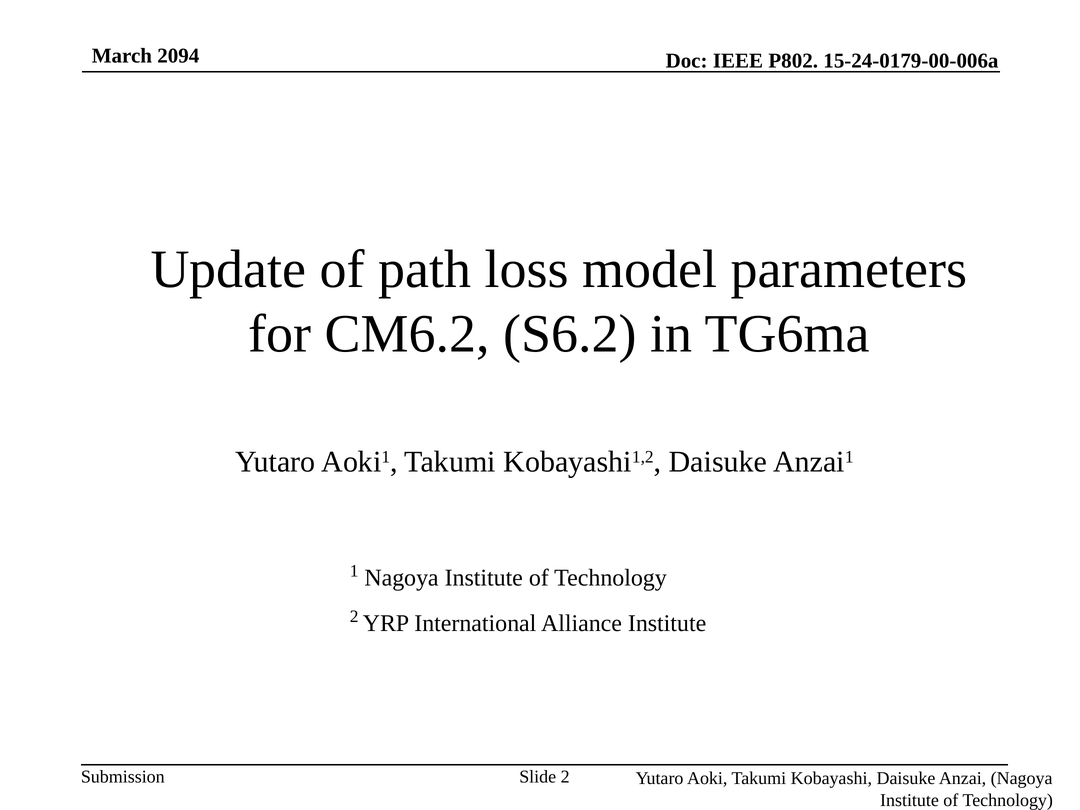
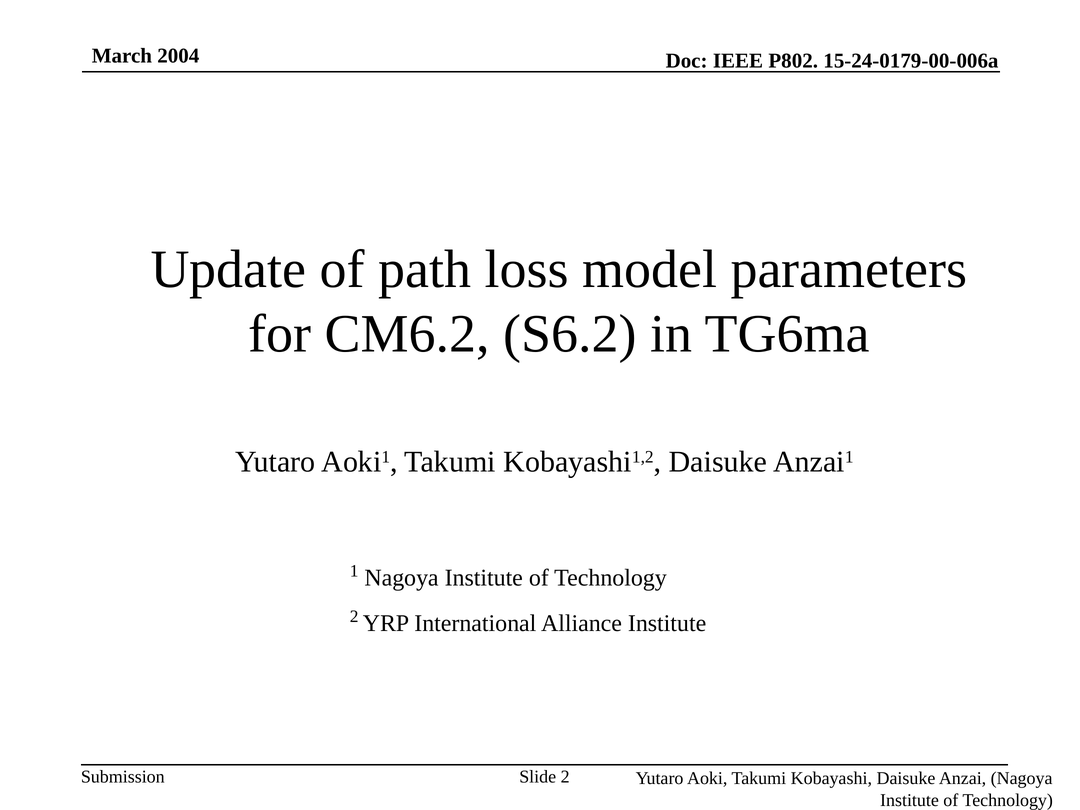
2094: 2094 -> 2004 (178, 56)
